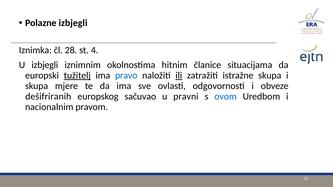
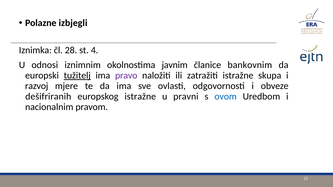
U izbjegli: izbjegli -> odnosi (45, 65)
hitnim: hitnim -> javnim (175, 65)
situacijama: situacijama -> bankovnim (250, 65)
pravo colour: blue -> purple (126, 76)
ili underline: present -> none (179, 76)
skupa: skupa -> razvoj (37, 86)
europskog sačuvao: sačuvao -> istražne (140, 97)
